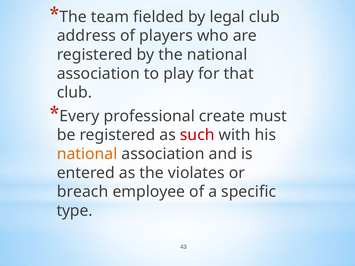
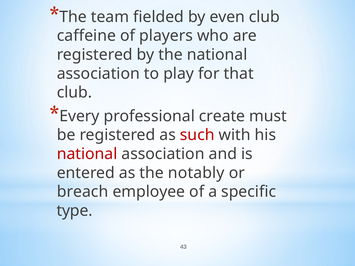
legal: legal -> even (227, 17)
address: address -> caffeine (86, 36)
national colour: orange -> red (87, 154)
violates: violates -> notably (196, 173)
